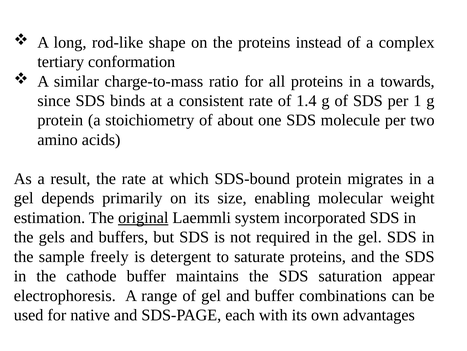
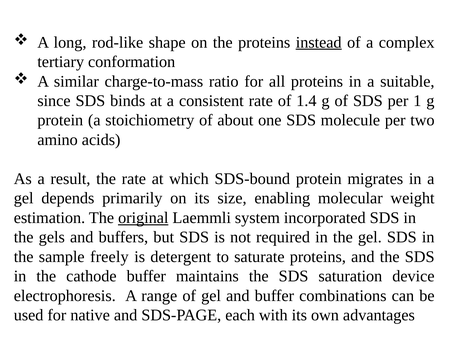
instead underline: none -> present (319, 42)
towards: towards -> suitable (407, 81)
appear: appear -> device (413, 276)
